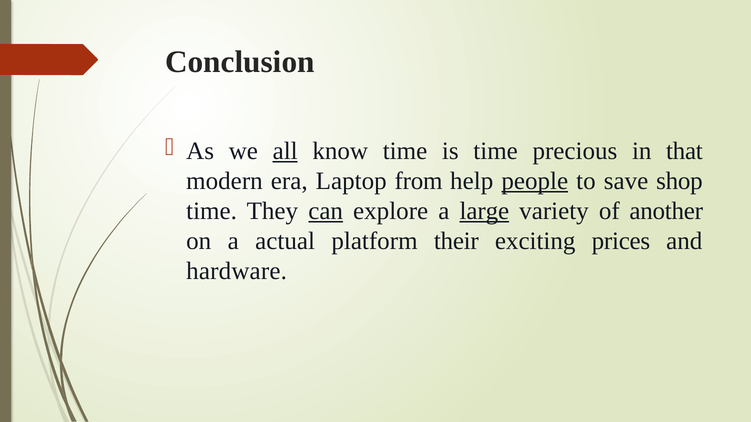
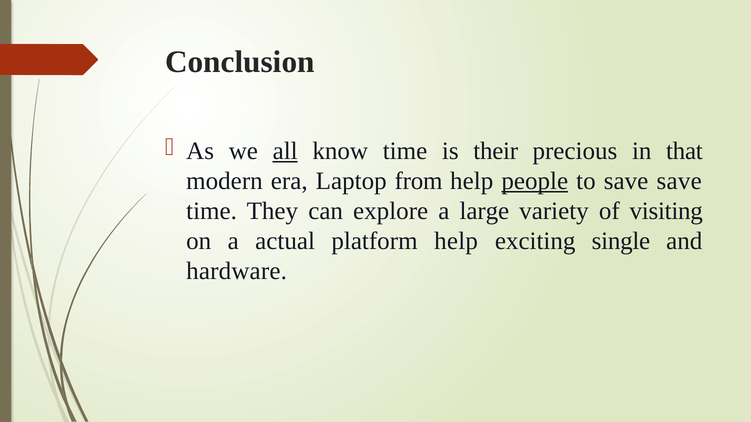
is time: time -> their (496, 151)
save shop: shop -> save (679, 181)
can underline: present -> none (326, 211)
large underline: present -> none (484, 211)
another: another -> visiting (666, 211)
platform their: their -> help (456, 241)
prices: prices -> single (621, 241)
